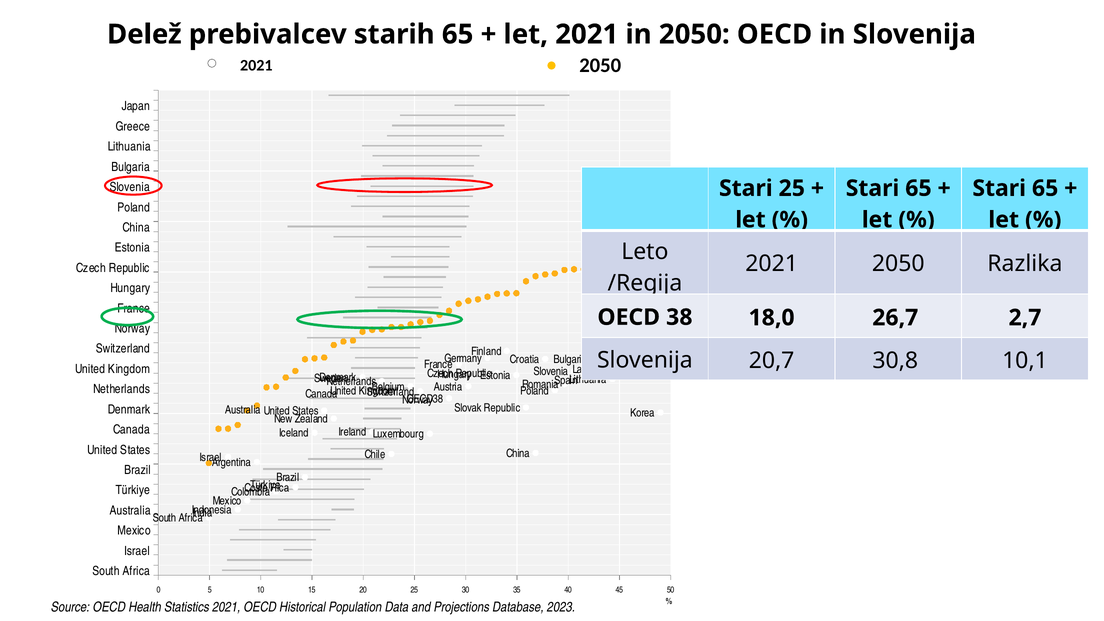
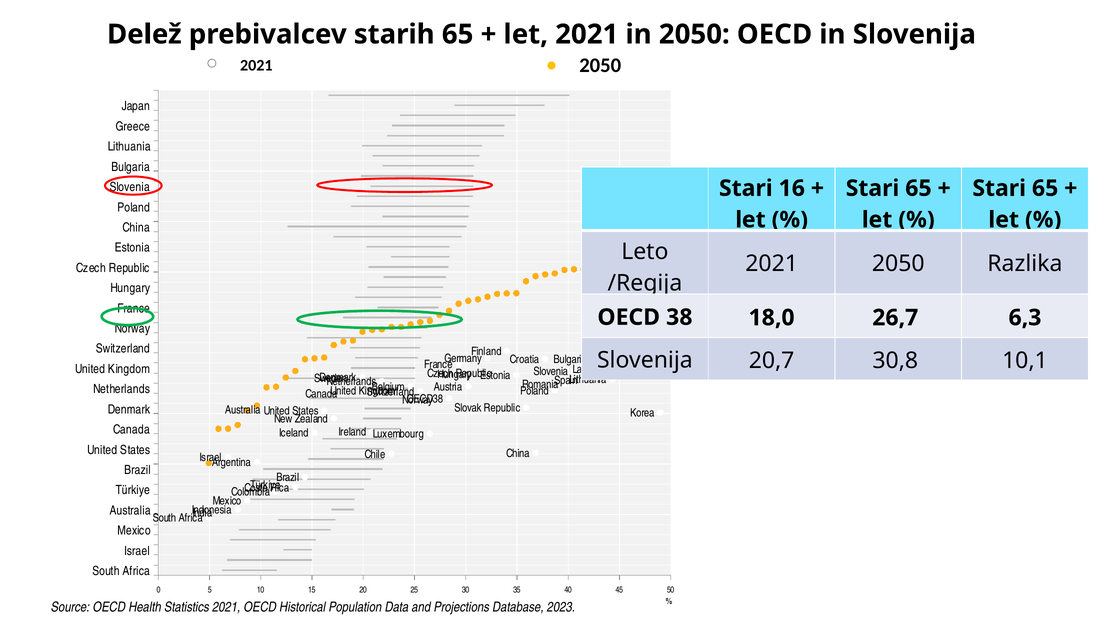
Stari 25: 25 -> 16 (792, 188)
2,7: 2,7 -> 6,3 (1025, 318)
